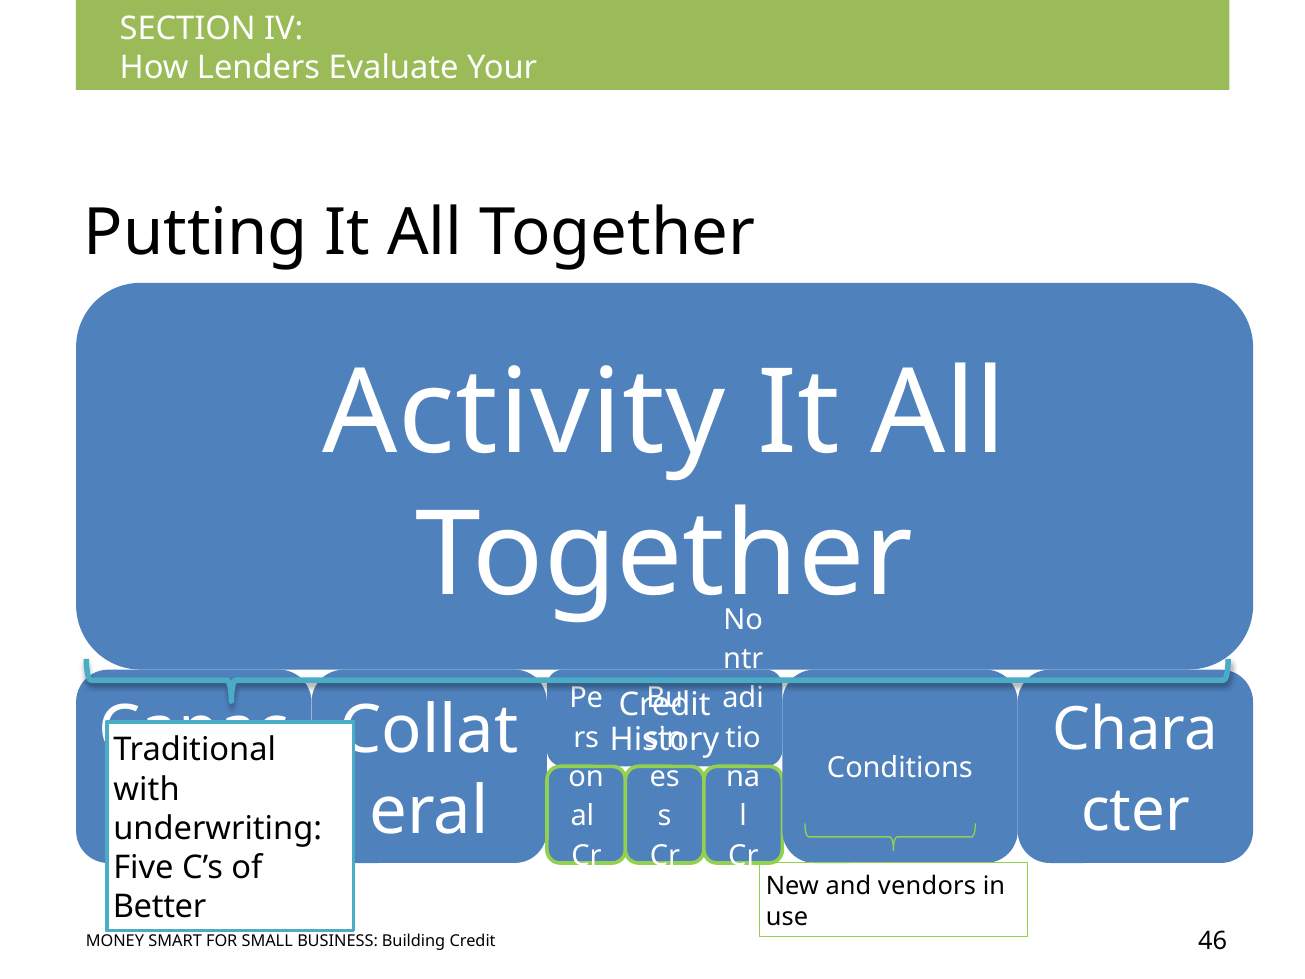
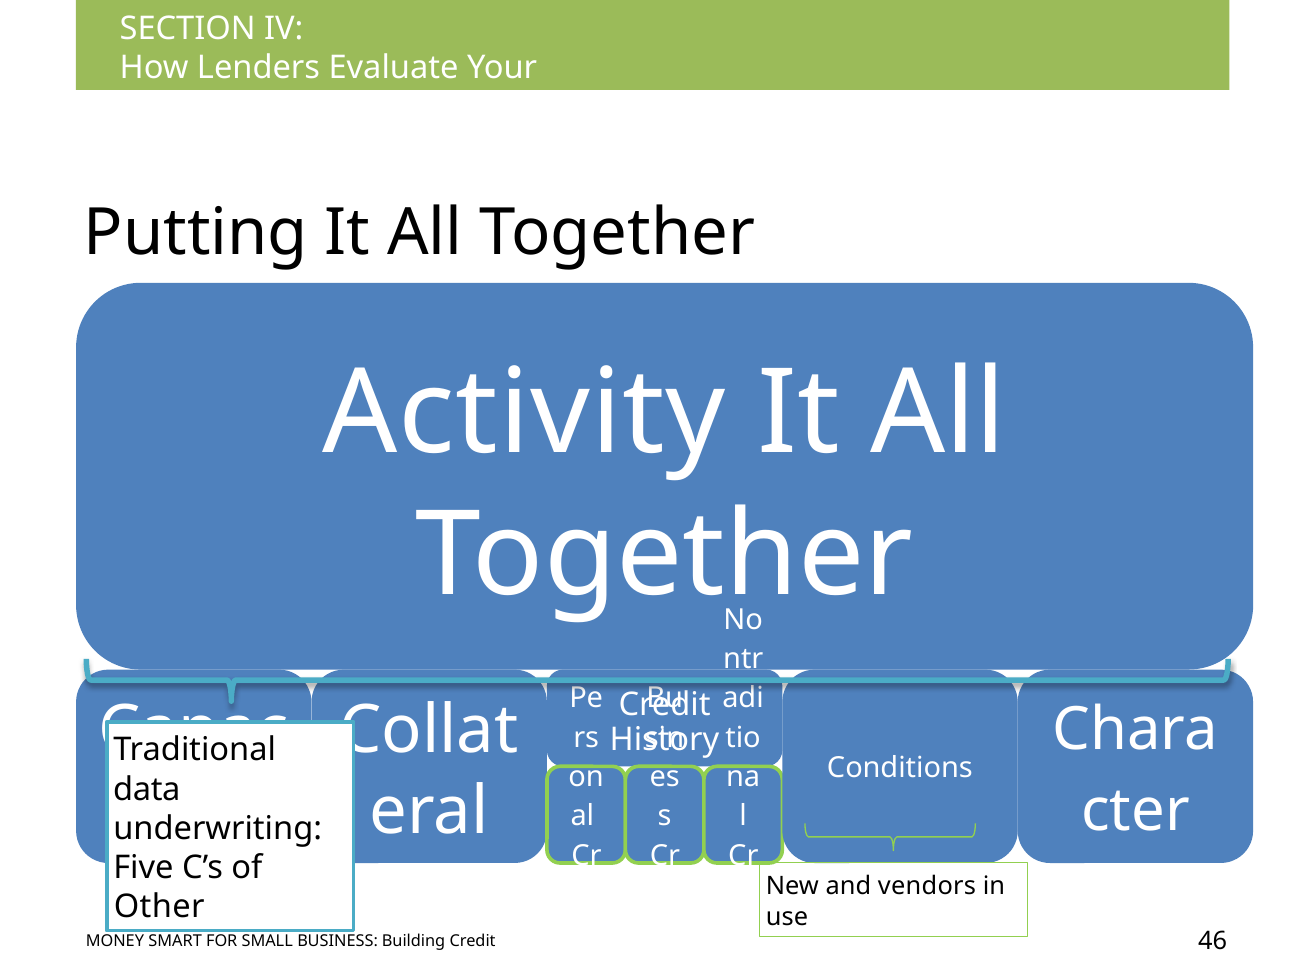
with: with -> data (147, 789)
Better: Better -> Other (159, 907)
